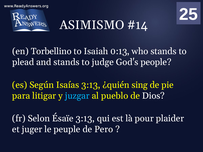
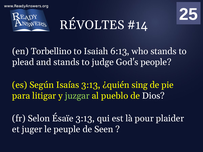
ASIMISMO: ASIMISMO -> RÉVOLTES (92, 25)
0:13: 0:13 -> 6:13 (120, 51)
juzgar colour: light blue -> light green (77, 96)
Pero: Pero -> Seen (104, 130)
